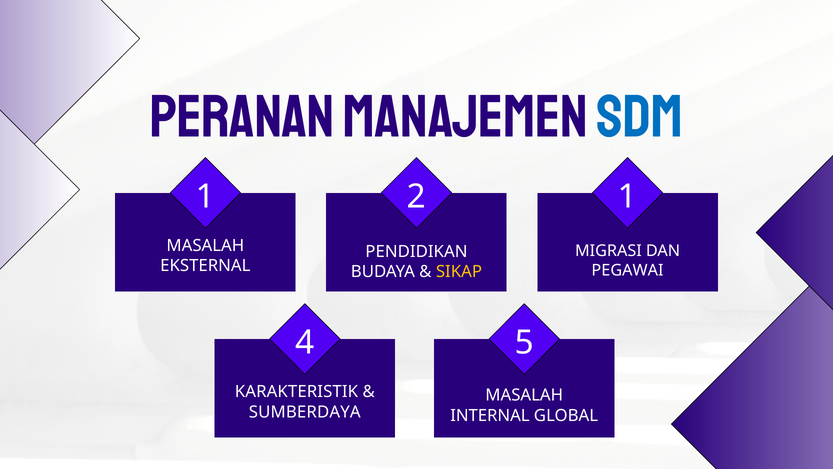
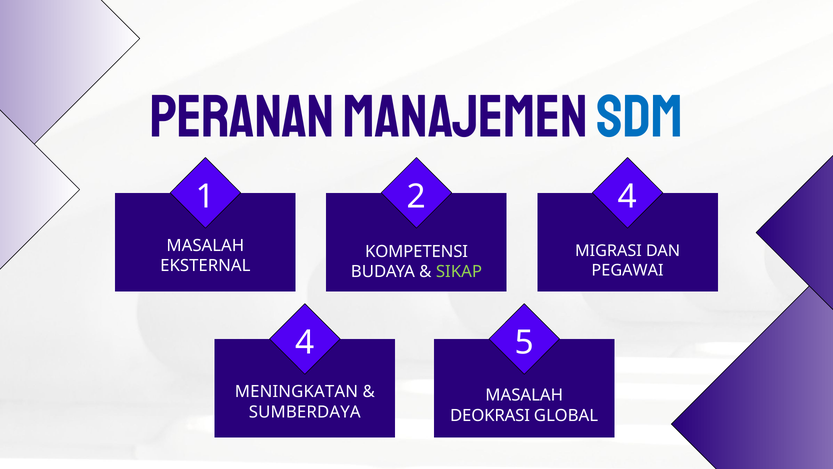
2 1: 1 -> 4 (628, 196)
PENDIDIKAN: PENDIDIKAN -> KOMPETENSI (417, 251)
SIKAP colour: yellow -> light green (459, 271)
KARAKTERISTIK: KARAKTERISTIK -> MENINGKATAN (296, 392)
INTERNAL: INTERNAL -> DEOKRASI (490, 415)
